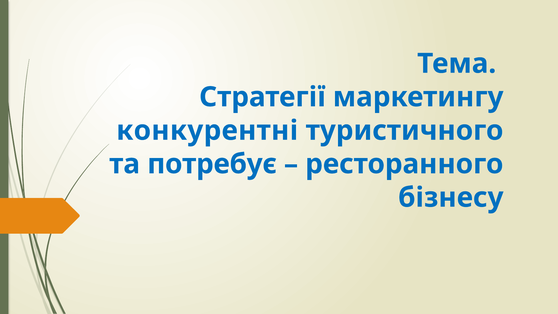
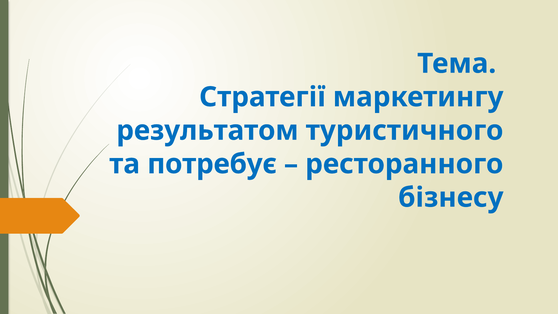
конкурентні: конкурентні -> результатом (207, 130)
